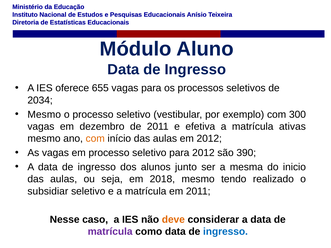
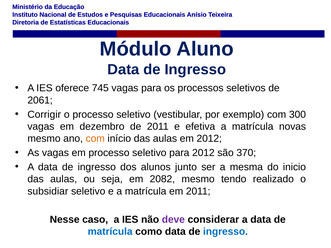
655: 655 -> 745 (100, 88)
2034: 2034 -> 2061 (40, 100)
Mesmo: Mesmo -> Corrigir (44, 115)
ativas: ativas -> novas (293, 127)
390: 390 -> 370 (246, 153)
2018: 2018 -> 2082 (162, 179)
deve colour: orange -> purple (173, 220)
matrícula colour: purple -> blue (110, 232)
